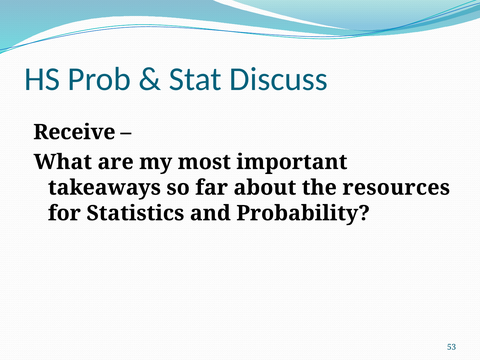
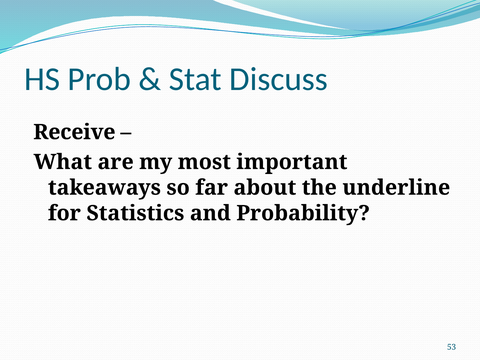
resources: resources -> underline (396, 188)
